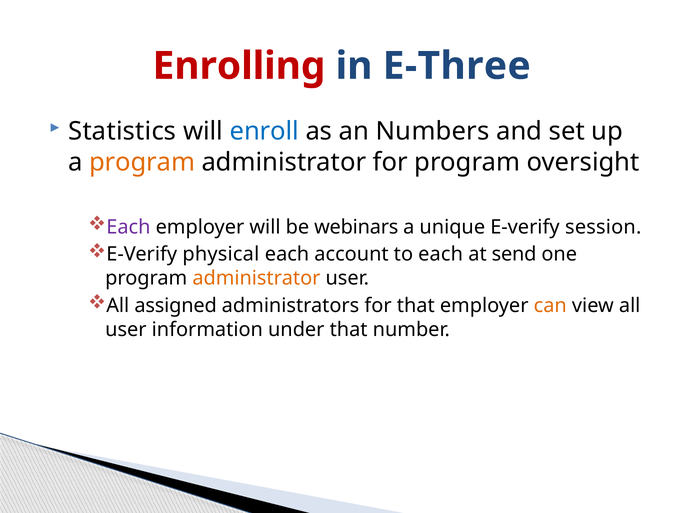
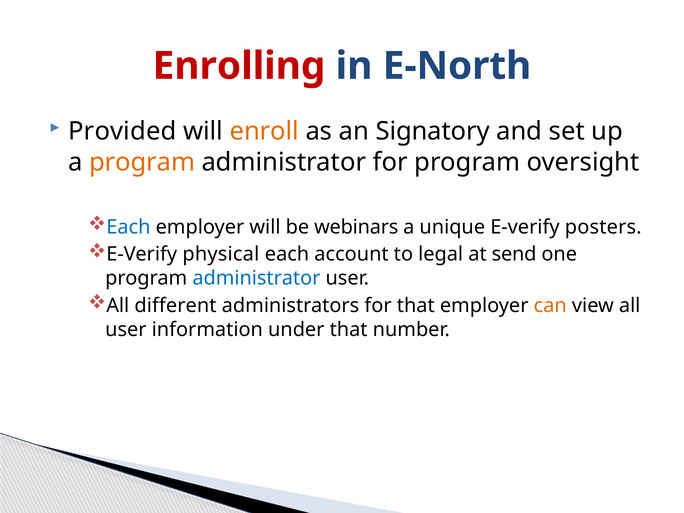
E-Three: E-Three -> E-North (457, 66)
Statistics: Statistics -> Provided (122, 131)
enroll colour: blue -> orange (264, 131)
Numbers: Numbers -> Signatory (433, 131)
Each colour: purple -> blue (128, 227)
session: session -> posters (603, 227)
to each: each -> legal (441, 254)
administrator colour: orange -> blue (256, 278)
assigned: assigned -> different (175, 306)
